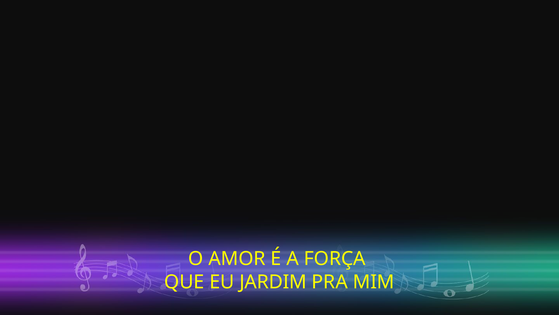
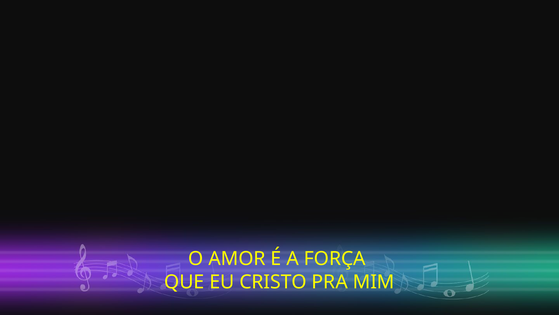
JARDIM: JARDIM -> CRISTO (273, 282)
